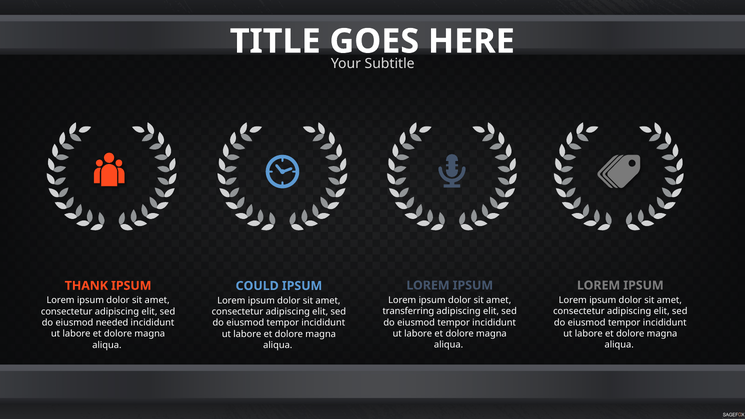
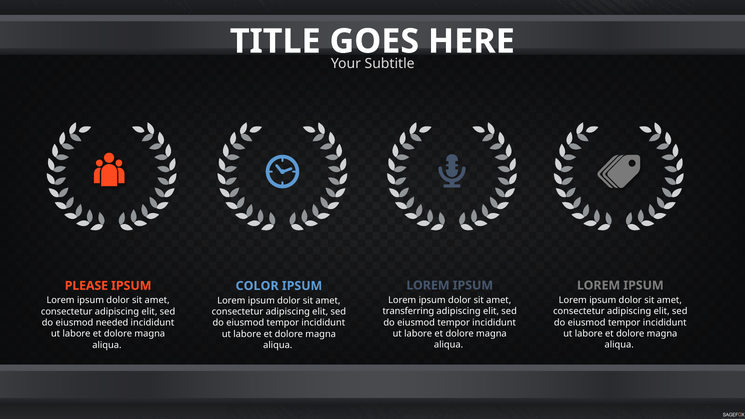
THANK: THANK -> PLEASE (86, 286)
COULD: COULD -> COLOR (257, 286)
